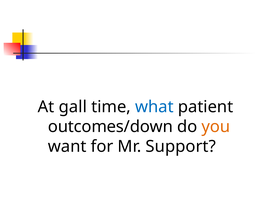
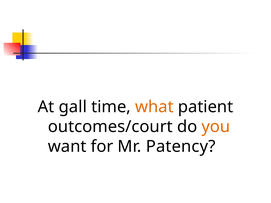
what colour: blue -> orange (154, 107)
outcomes/down: outcomes/down -> outcomes/court (110, 127)
Support: Support -> Patency (181, 147)
